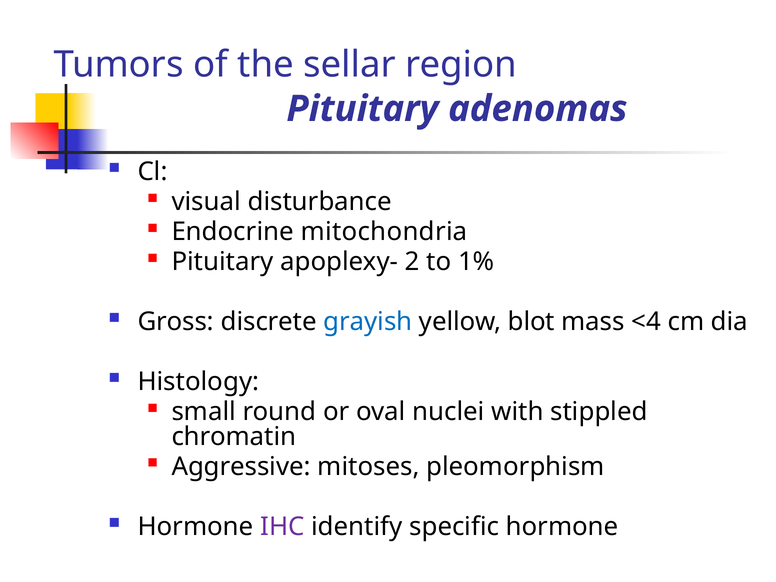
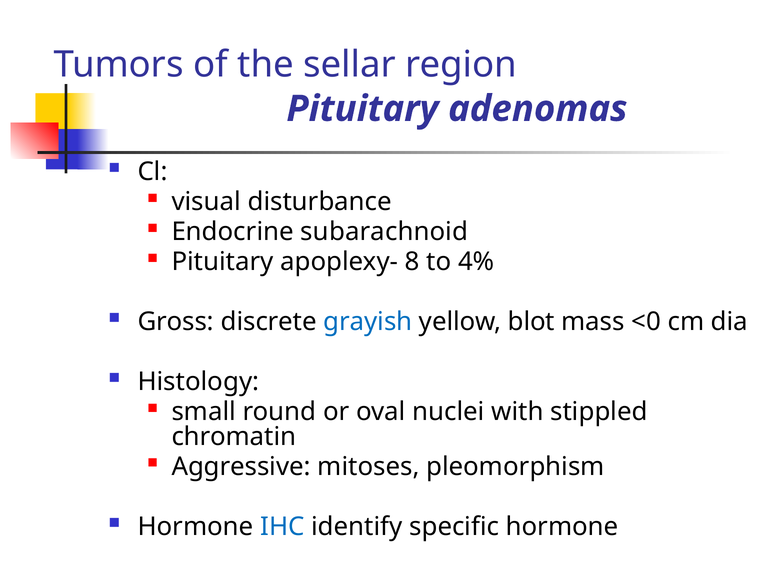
mitochondria: mitochondria -> subarachnoid (384, 232)
2: 2 -> 8 (412, 262)
1%: 1% -> 4% (476, 262)
<4: <4 -> <0 (646, 322)
IHC colour: purple -> blue (282, 527)
